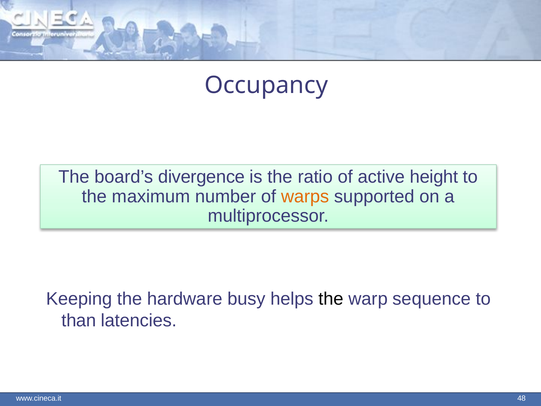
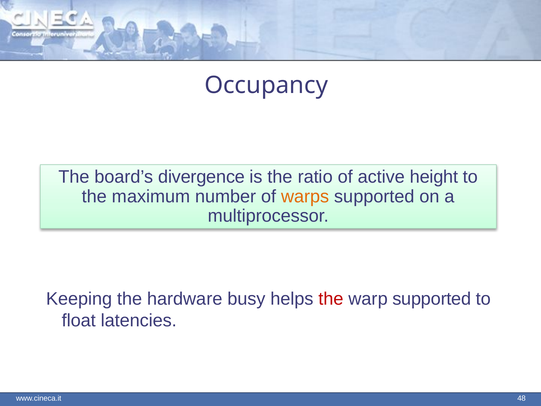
the colour: black -> red (331, 299)
warp sequence: sequence -> supported (432, 299)
than: than -> float (79, 320)
